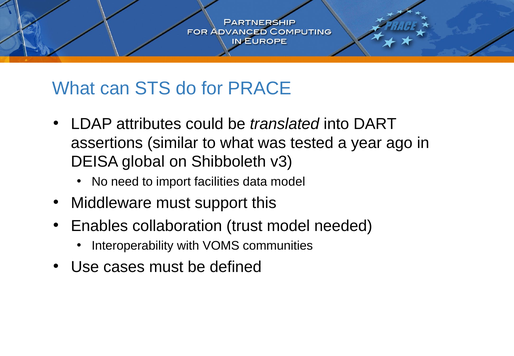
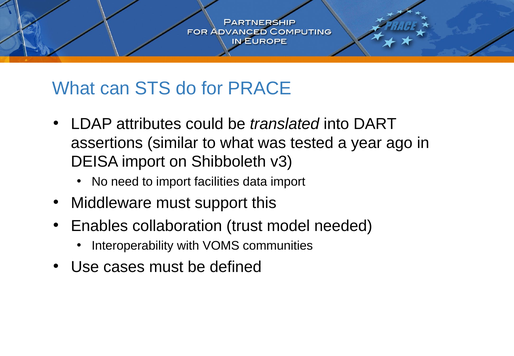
DEISA global: global -> import (143, 162)
data model: model -> import (288, 182)
